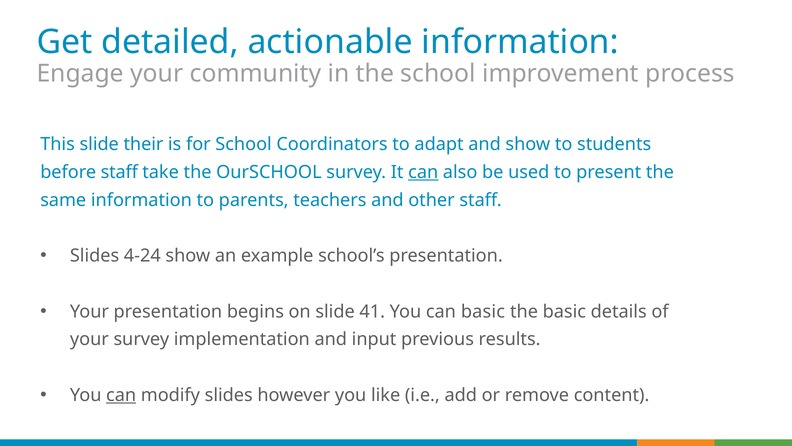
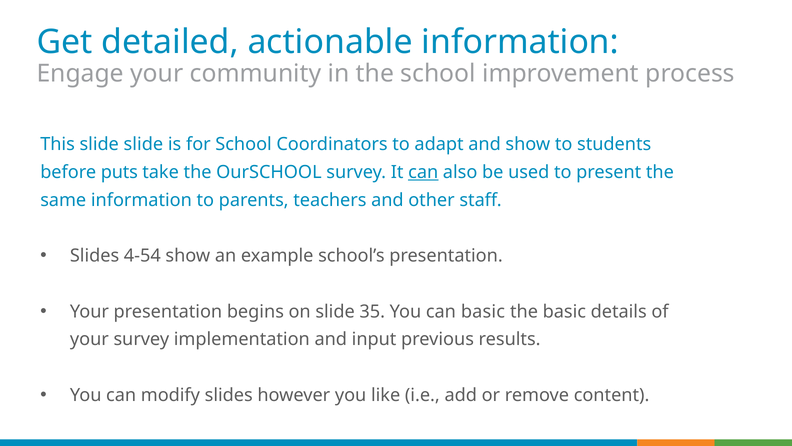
slide their: their -> slide (143, 144)
before staff: staff -> puts (119, 172)
4-24: 4-24 -> 4-54 (142, 256)
41: 41 -> 35 (372, 311)
can underline: present -> none (121, 395)
